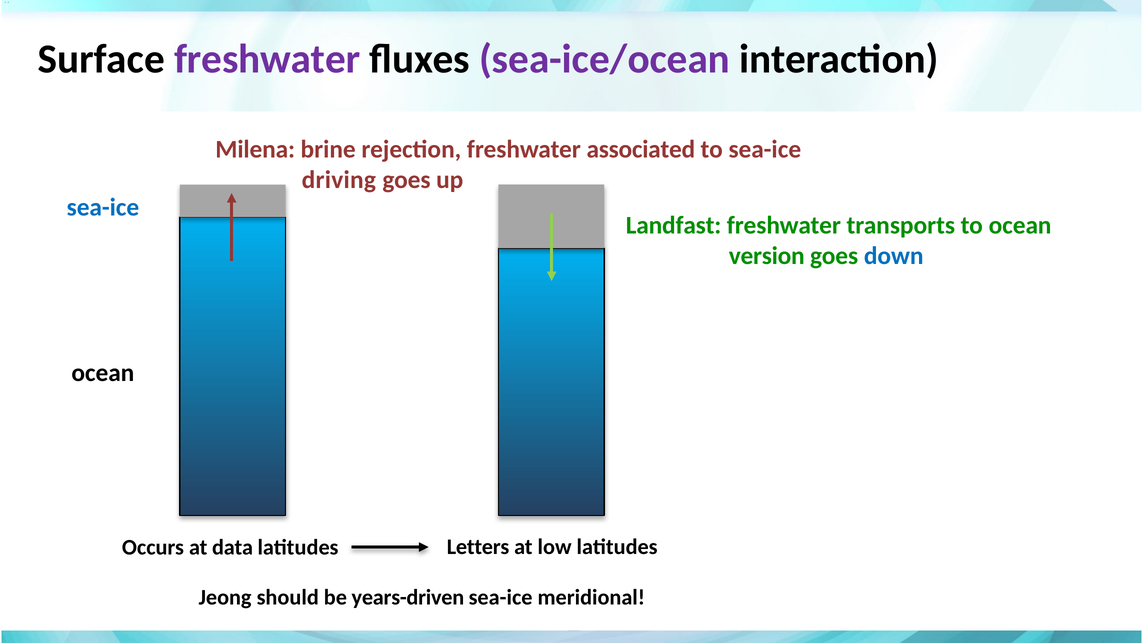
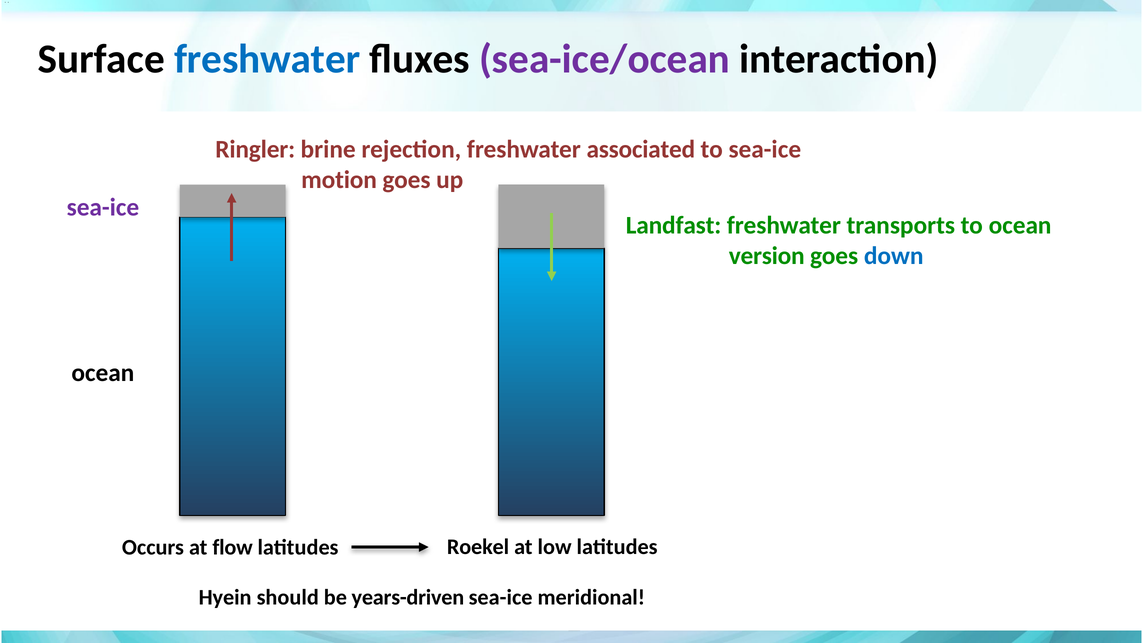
freshwater colour: purple -> blue (267, 59)
Milena: Milena -> Ringler (255, 149)
driving: driving -> motion (339, 180)
sea-ice colour: blue -> purple (103, 207)
data: data -> flow (233, 548)
Letters: Letters -> Roekel (478, 547)
Jeong: Jeong -> Hyein (225, 597)
